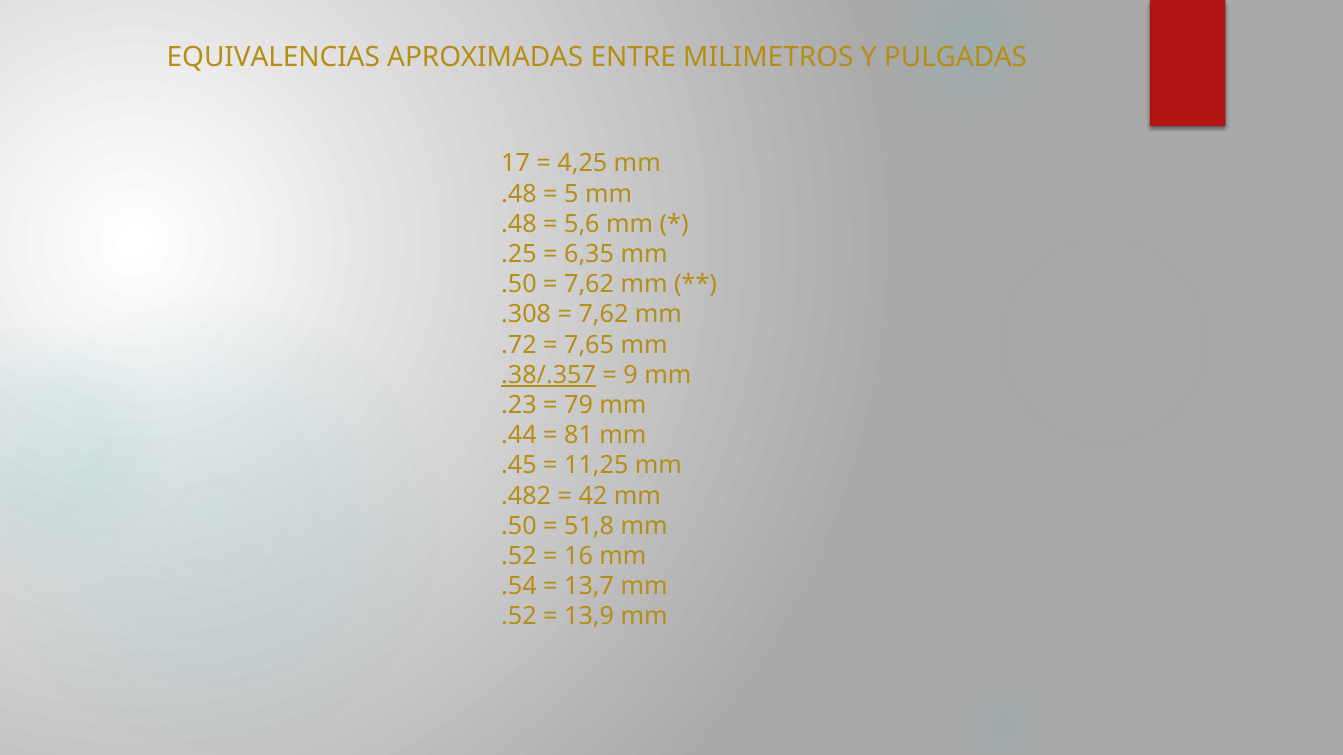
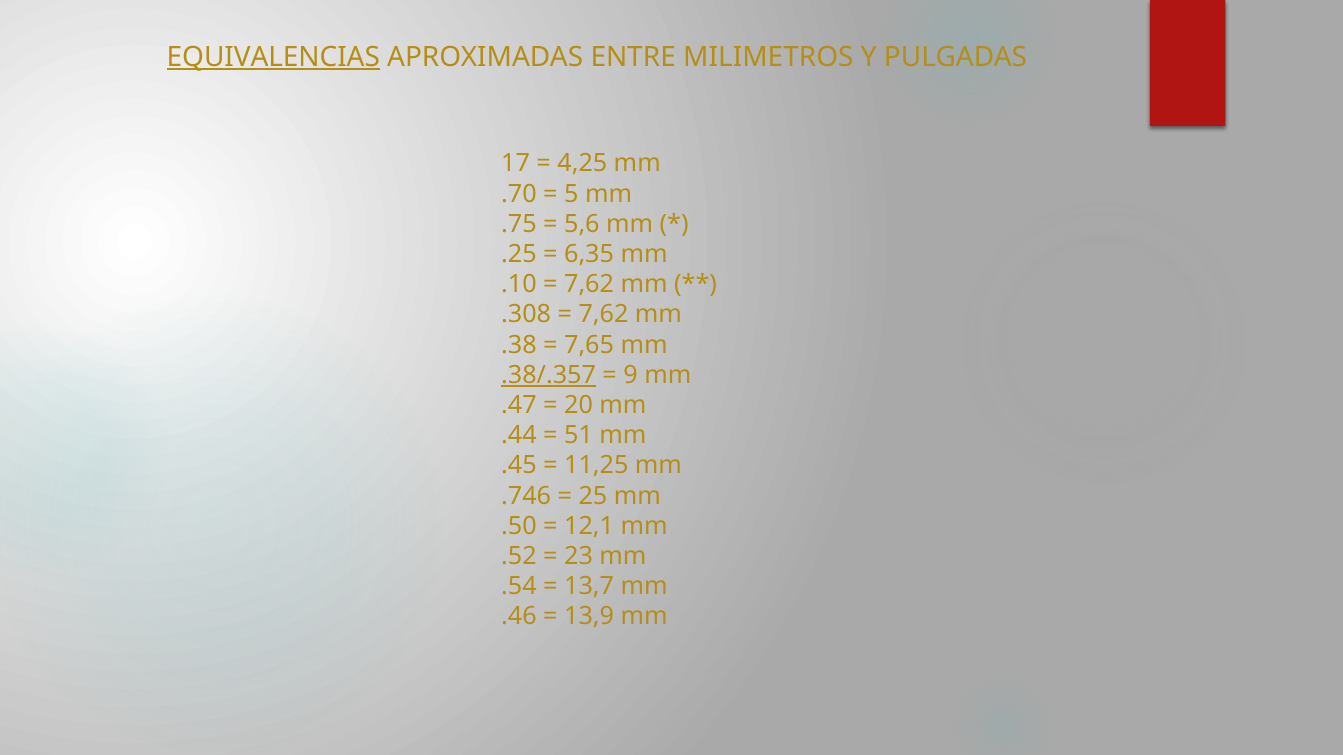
EQUIVALENCIAS underline: none -> present (273, 57)
.48: .48 -> .70 (519, 194)
.48: .48 -> .75 (519, 224)
.50: .50 -> .10 (519, 285)
.72: .72 -> .38 (519, 345)
.23: .23 -> .47 (519, 405)
79: 79 -> 20 (579, 405)
81: 81 -> 51 (579, 436)
.482: .482 -> .746 (526, 496)
42: 42 -> 25 (593, 496)
51,8: 51,8 -> 12,1 (589, 526)
16: 16 -> 23 (579, 557)
.52: .52 -> .46 (519, 617)
